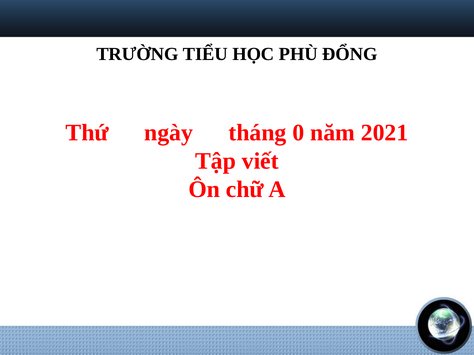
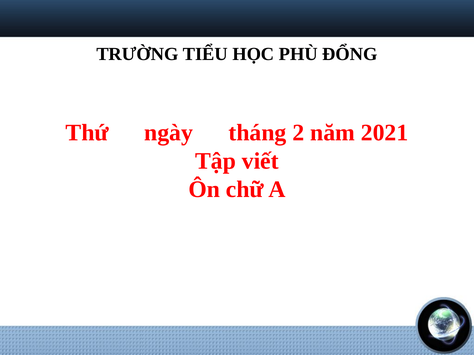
0: 0 -> 2 (298, 133)
